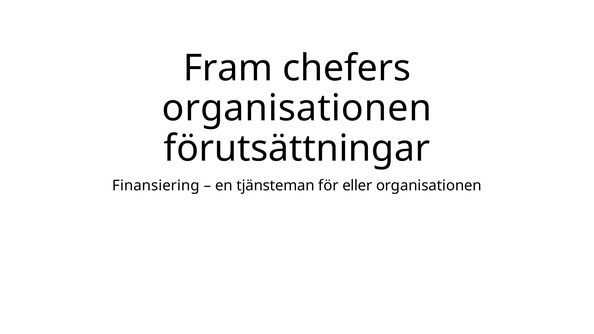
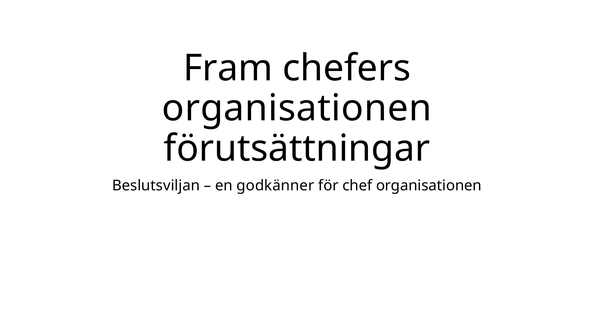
Finansiering: Finansiering -> Beslutsviljan (156, 186)
tjänsteman: tjänsteman -> godkänner (275, 186)
eller: eller -> chef (357, 186)
